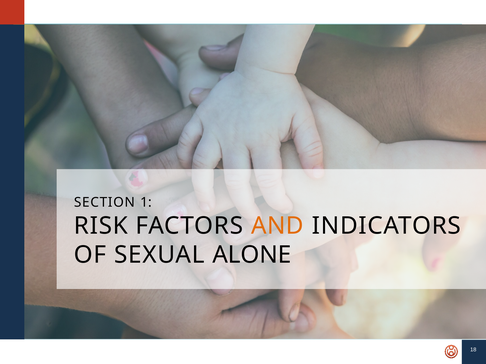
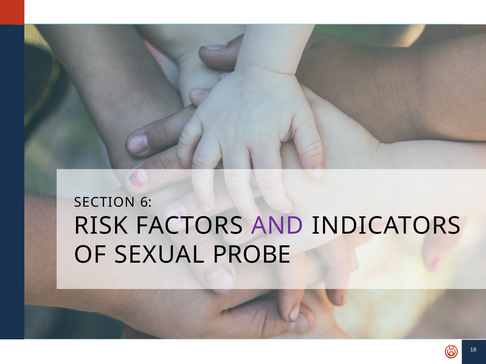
1: 1 -> 6 (146, 203)
AND colour: orange -> purple (277, 226)
ALONE: ALONE -> PROBE (252, 255)
